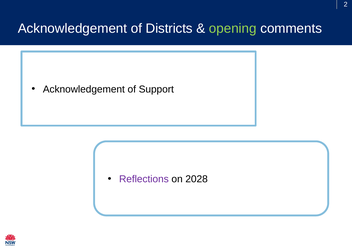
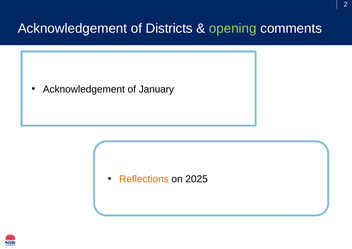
Support: Support -> January (156, 89)
Reflections colour: purple -> orange (144, 179)
2028: 2028 -> 2025 (197, 179)
